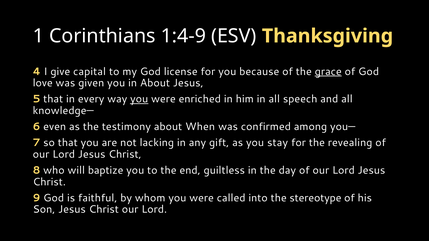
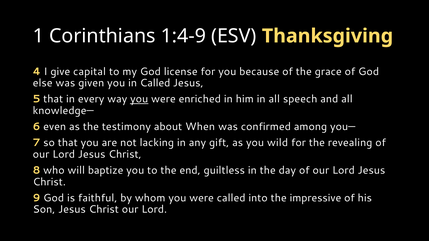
grace underline: present -> none (328, 72)
love: love -> else (43, 83)
in About: About -> Called (155, 83)
stay: stay -> wild (278, 143)
stereotype: stereotype -> impressive (315, 198)
